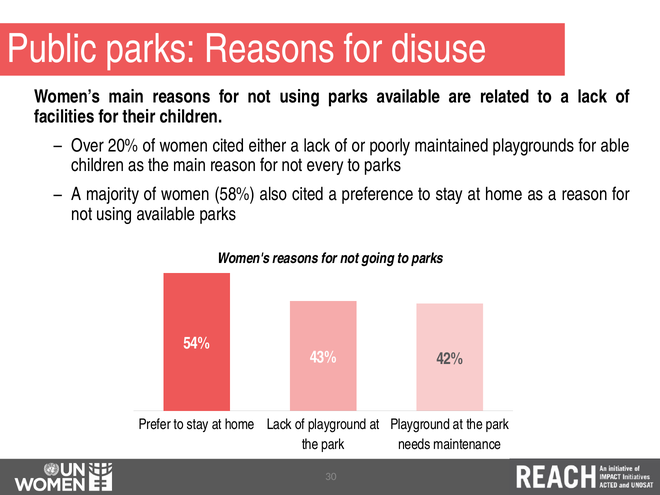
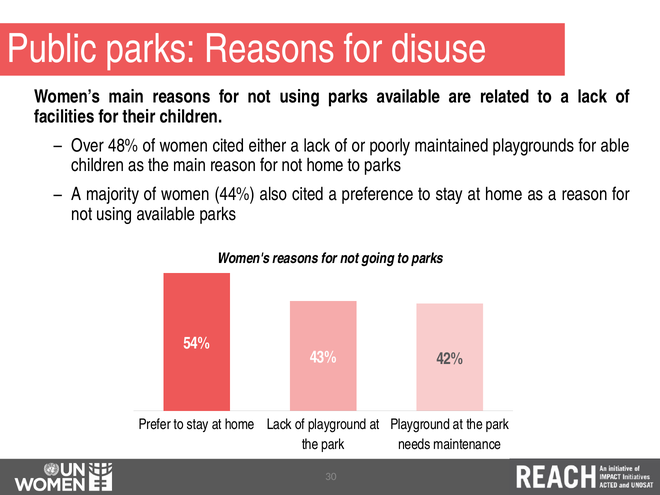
20%: 20% -> 48% (123, 145)
not every: every -> home (325, 165)
58%: 58% -> 44% (235, 194)
